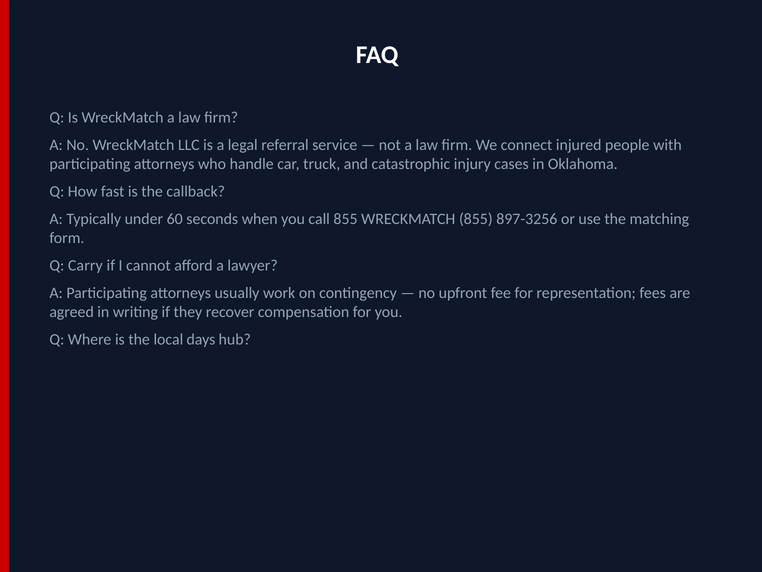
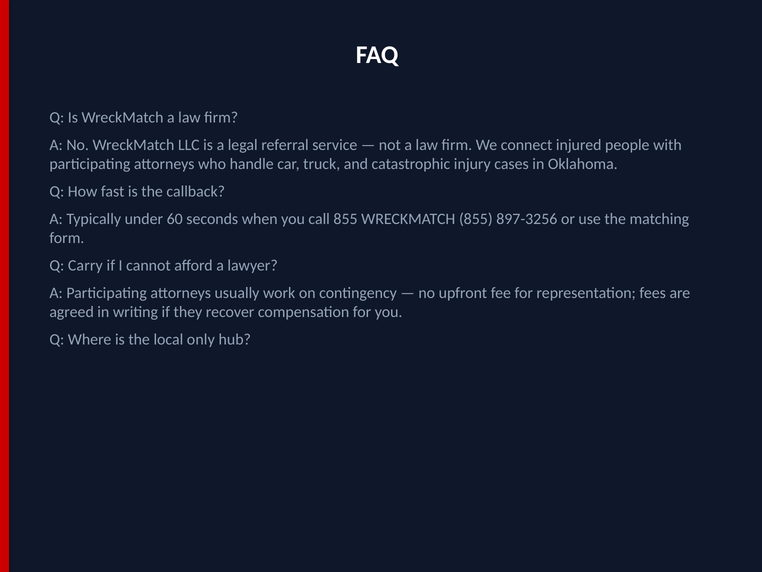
days: days -> only (201, 339)
